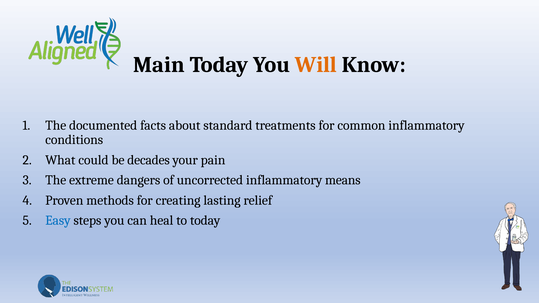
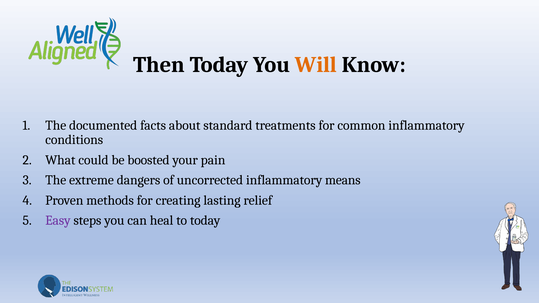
Main: Main -> Then (159, 65)
decades: decades -> boosted (148, 160)
Easy colour: blue -> purple (58, 221)
